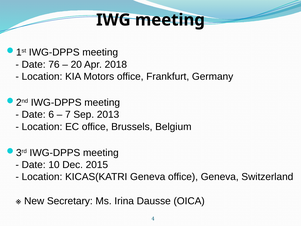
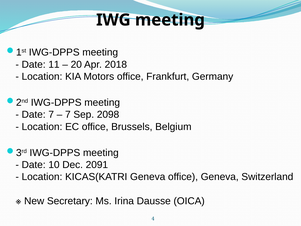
76: 76 -> 11 (54, 64)
Date 6: 6 -> 7 (51, 115)
2013: 2013 -> 2098 (108, 115)
2015: 2015 -> 2091 (97, 165)
